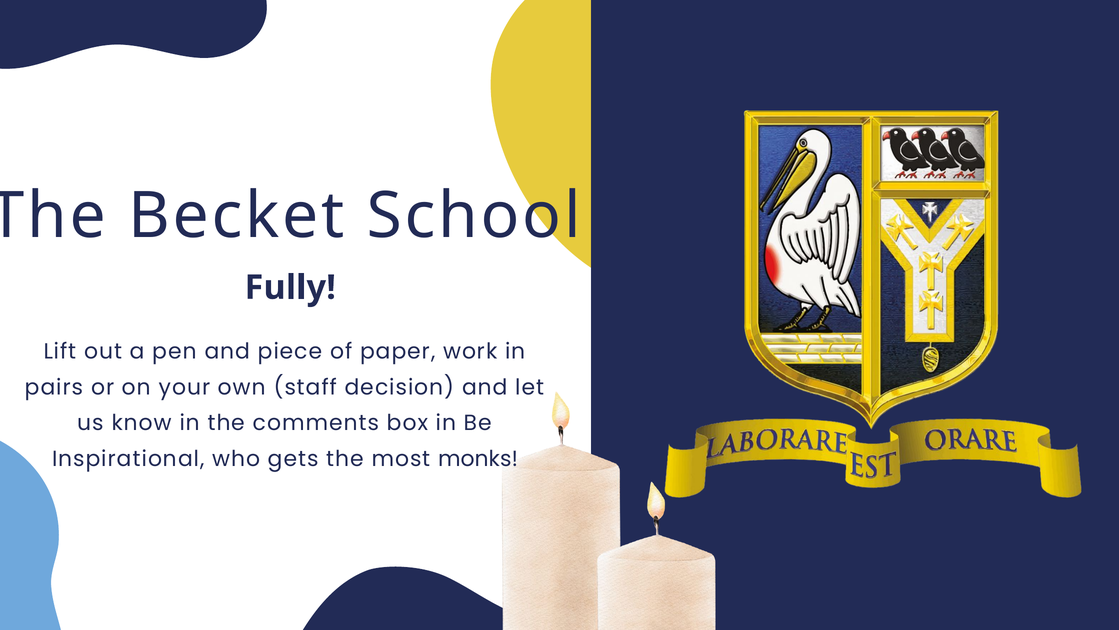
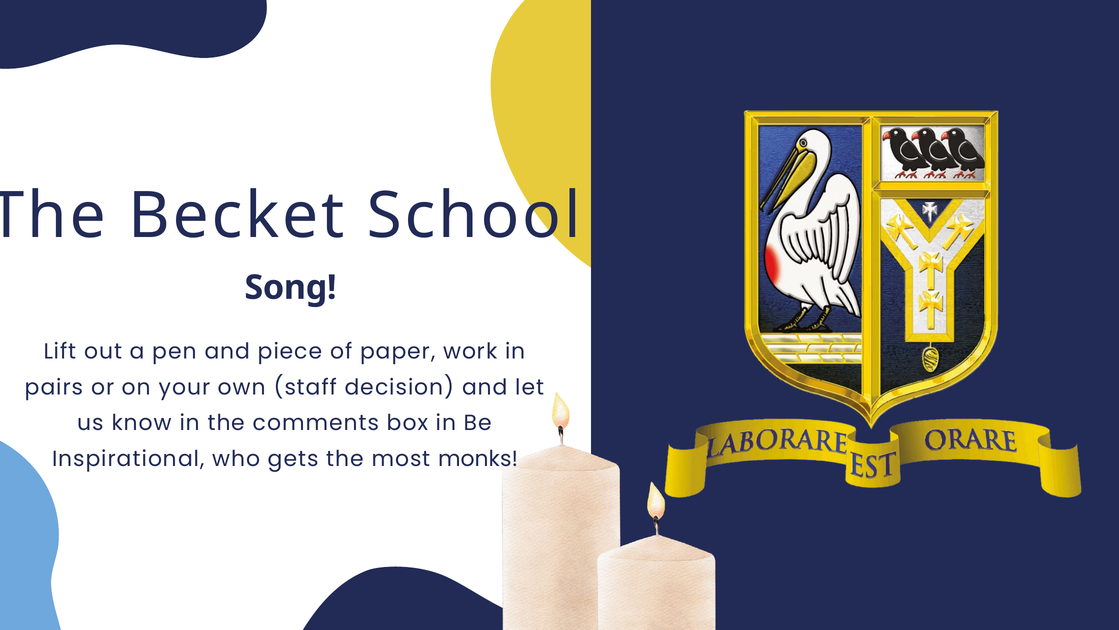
Fully: Fully -> Song (290, 287)
